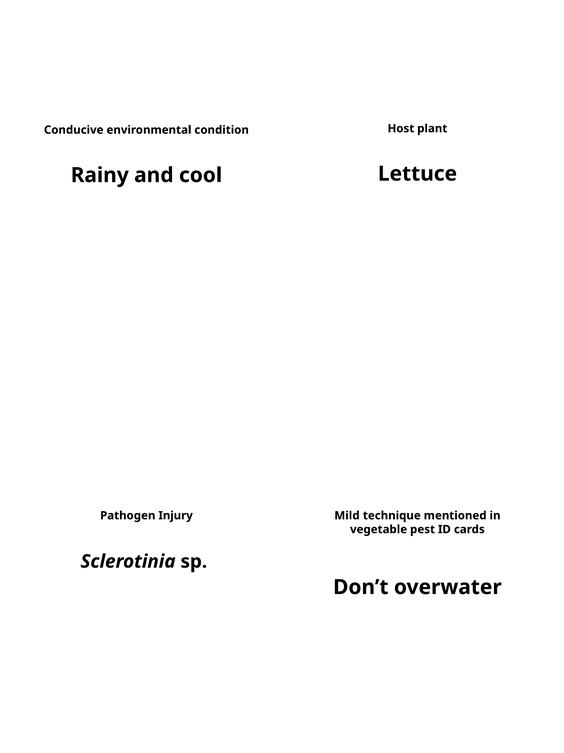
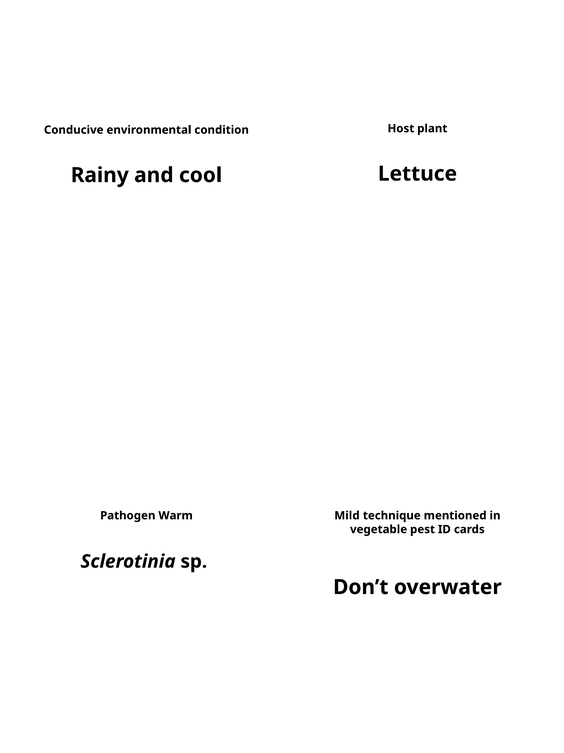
Injury: Injury -> Warm (176, 515)
